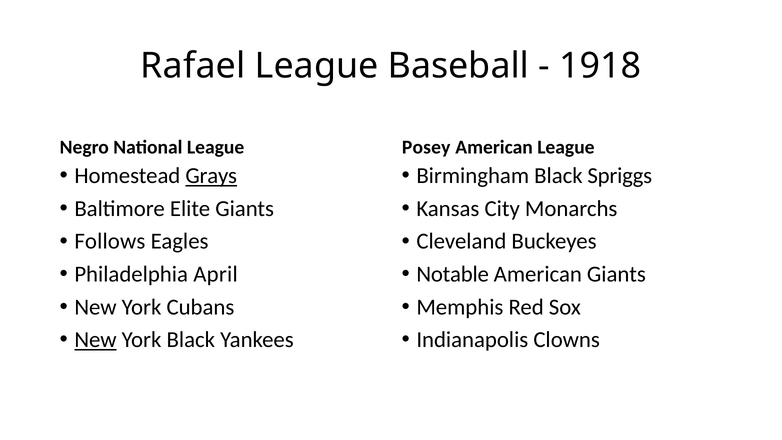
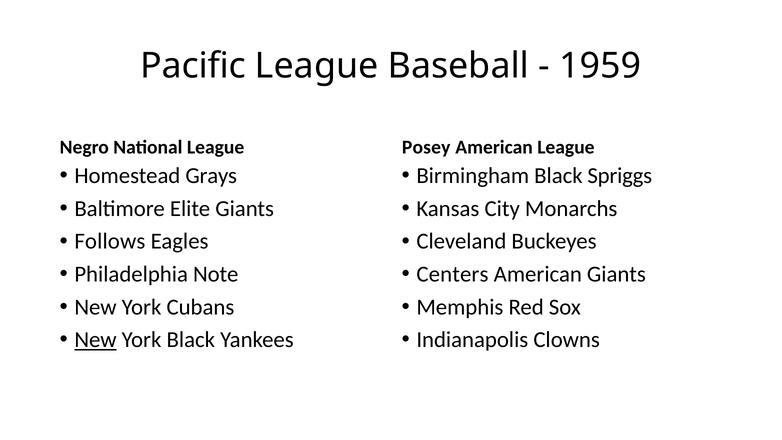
Rafael: Rafael -> Pacific (193, 66)
1918: 1918 -> 1959 (600, 66)
Grays underline: present -> none (211, 176)
April: April -> Note (216, 274)
Notable: Notable -> Centers (452, 274)
